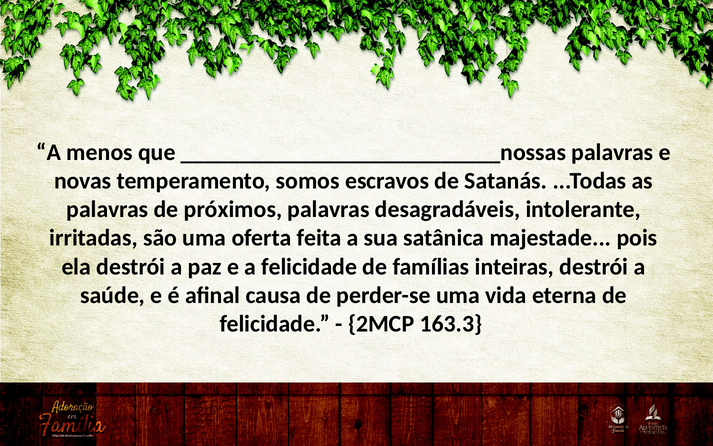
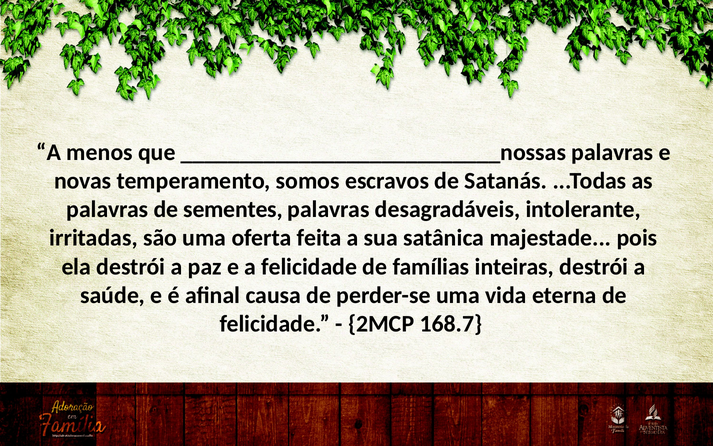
próximos: próximos -> sementes (233, 209)
163.3: 163.3 -> 168.7 (451, 324)
